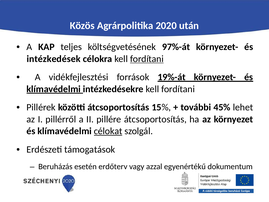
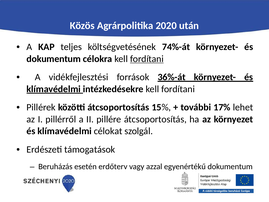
97%-át: 97%-át -> 74%-át (176, 47)
intézkedések: intézkedések -> dokumentum (54, 59)
19%-át: 19%-át -> 36%-át (172, 77)
45%: 45% -> 17% (222, 107)
célokat underline: present -> none (108, 131)
